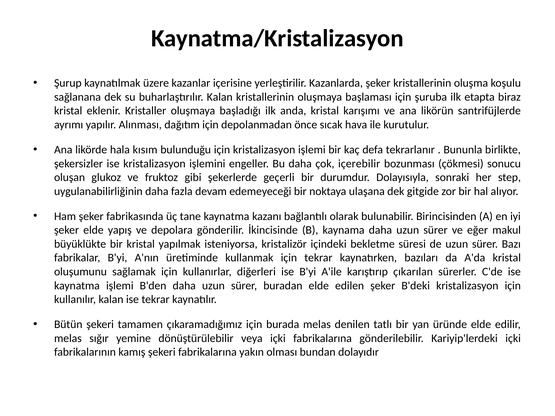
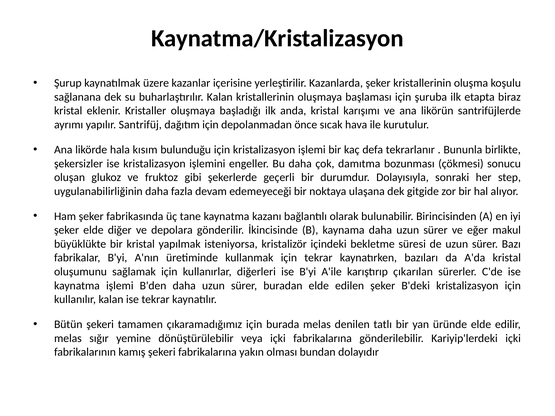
Alınması: Alınması -> Santrifüj (140, 125)
içerebilir: içerebilir -> damıtma (359, 164)
yapış: yapış -> diğer (120, 230)
